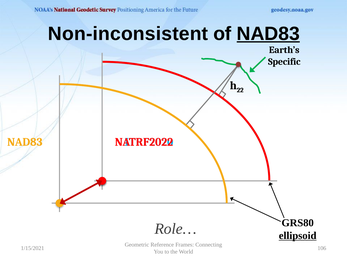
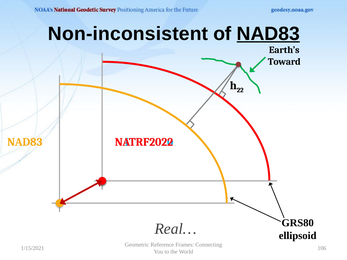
Specific: Specific -> Toward (284, 62)
Role…: Role… -> Real… (176, 229)
ellipsoid underline: present -> none (298, 236)
